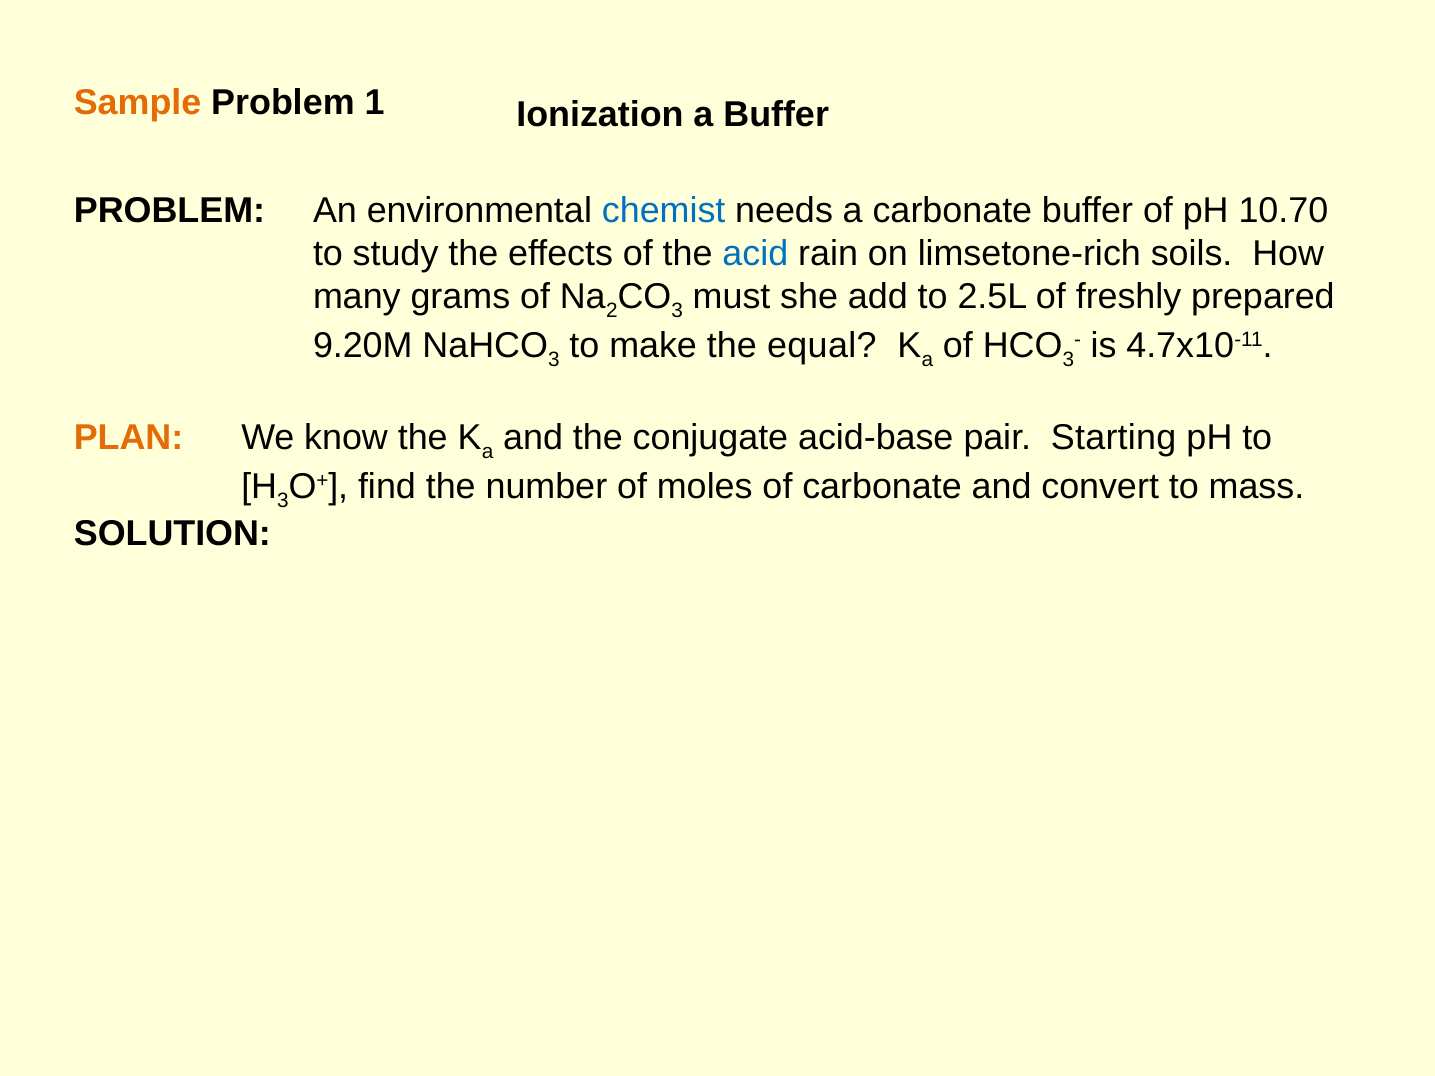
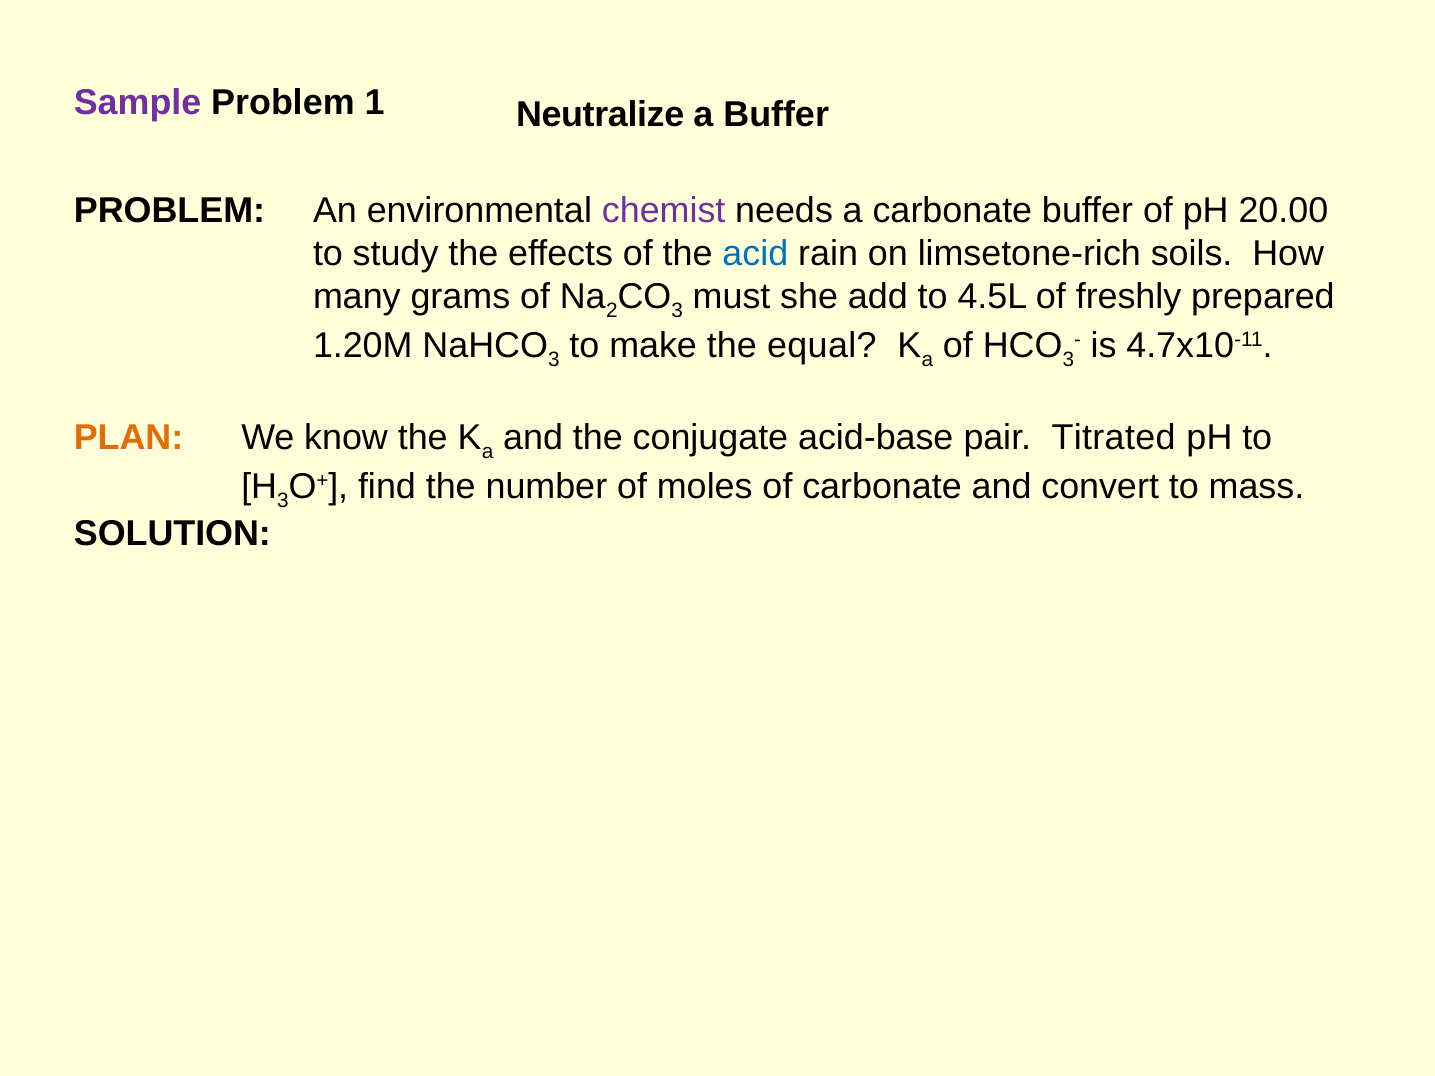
Sample colour: orange -> purple (138, 103)
Ionization: Ionization -> Neutralize (600, 115)
chemist colour: blue -> purple (664, 210)
10.70: 10.70 -> 20.00 (1283, 210)
2.5L: 2.5L -> 4.5L (992, 297)
9.20M: 9.20M -> 1.20M (363, 345)
Starting: Starting -> Titrated (1114, 438)
